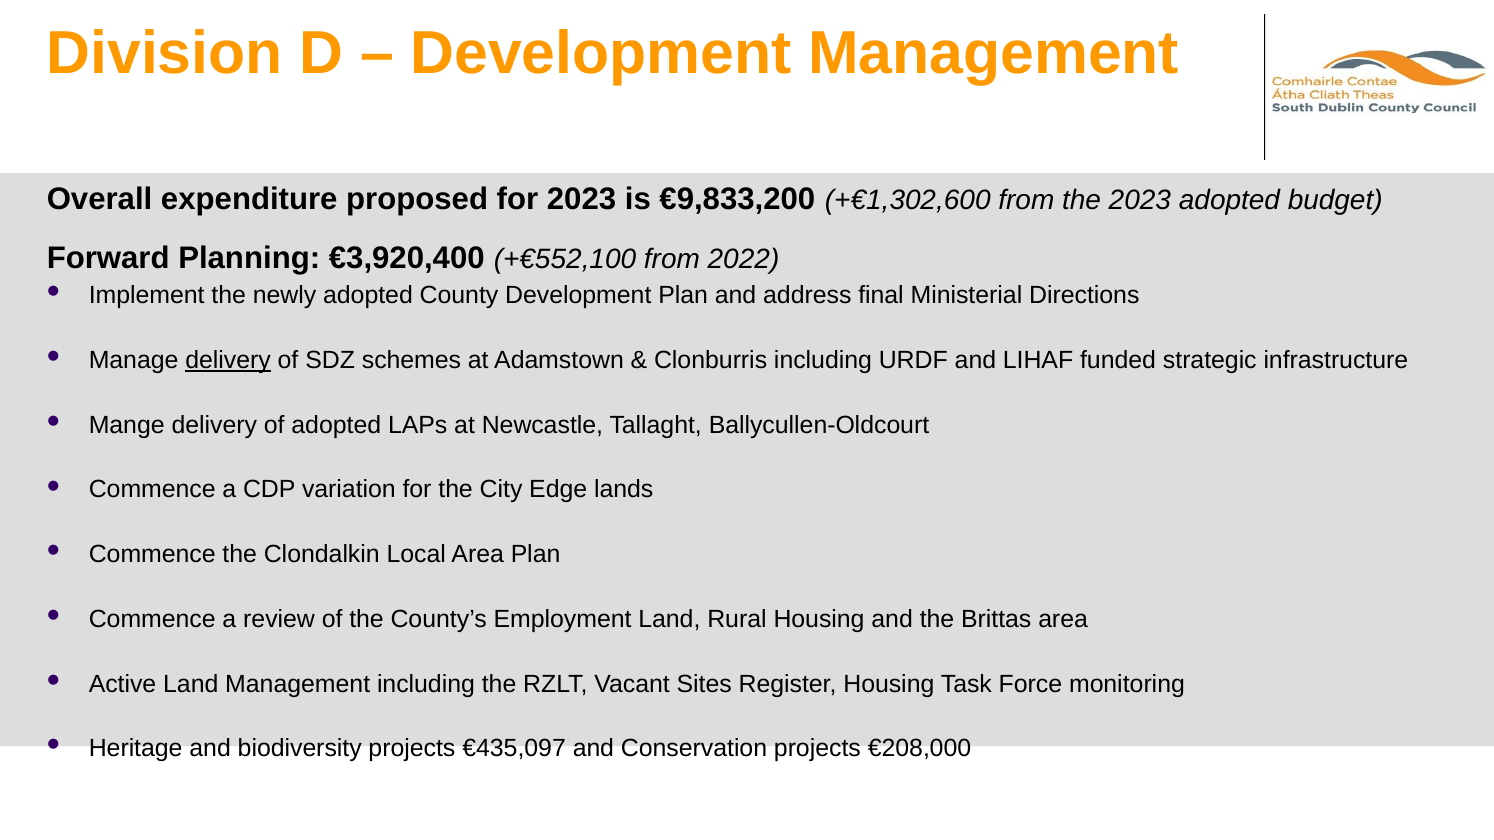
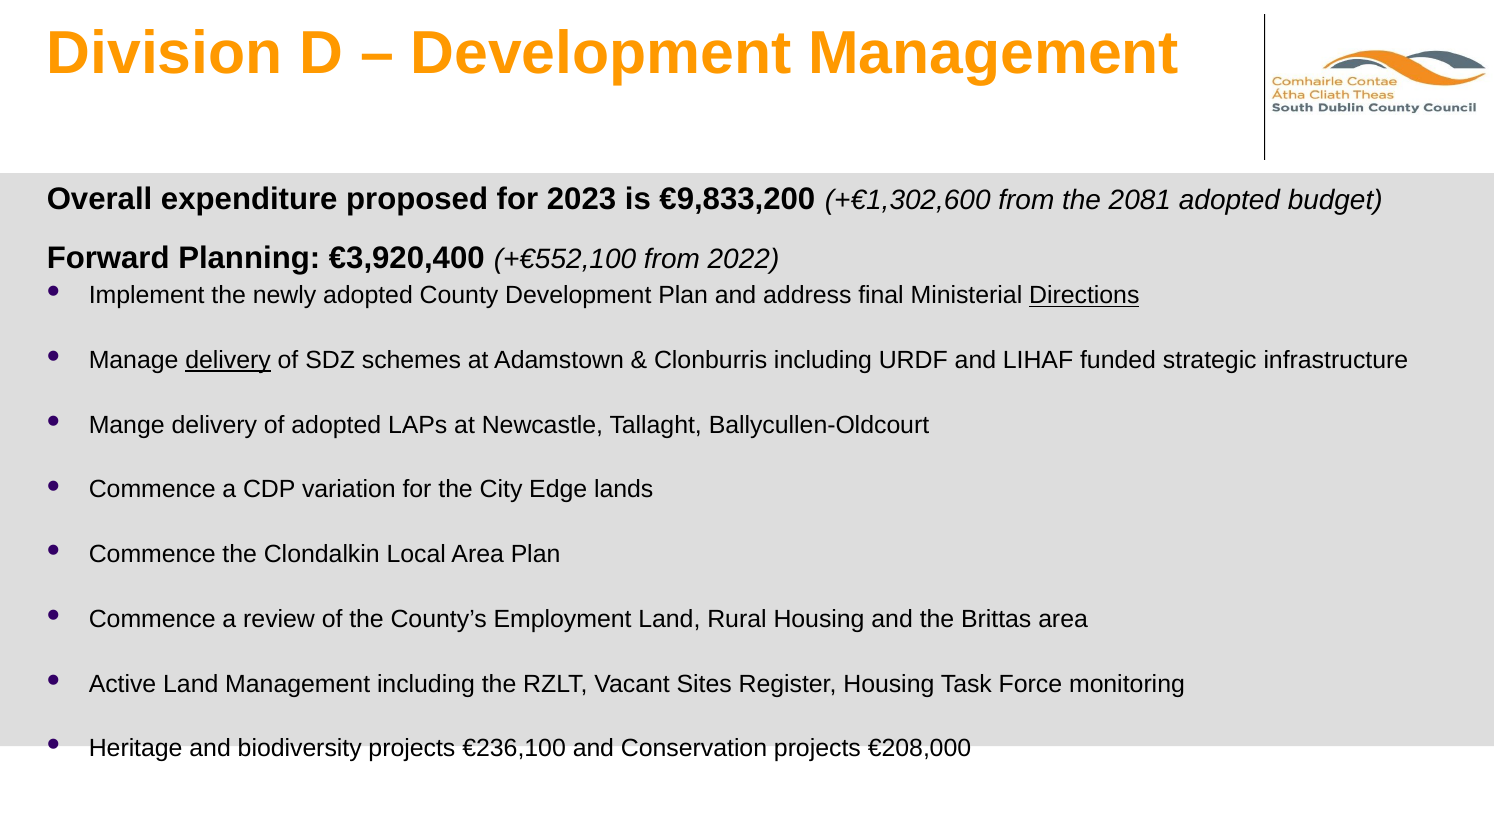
the 2023: 2023 -> 2081 (1140, 201)
Directions underline: none -> present (1084, 296)
€435,097: €435,097 -> €236,100 (514, 749)
